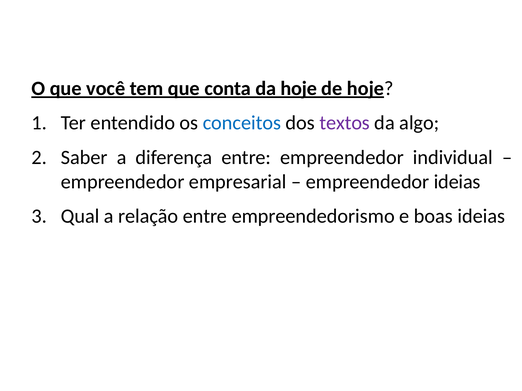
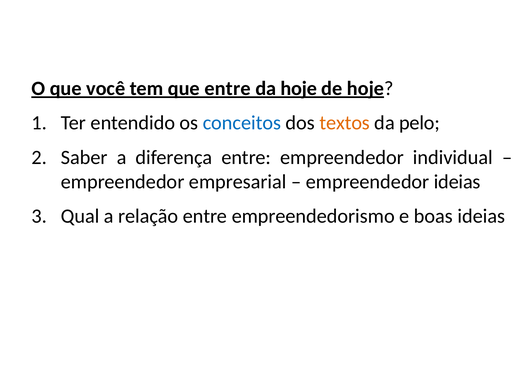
que conta: conta -> entre (228, 89)
textos colour: purple -> orange (345, 123)
algo: algo -> pelo (419, 123)
